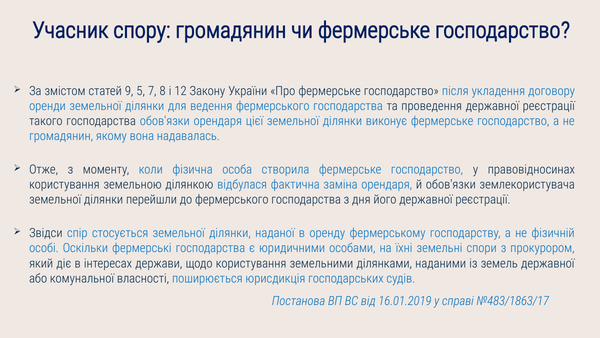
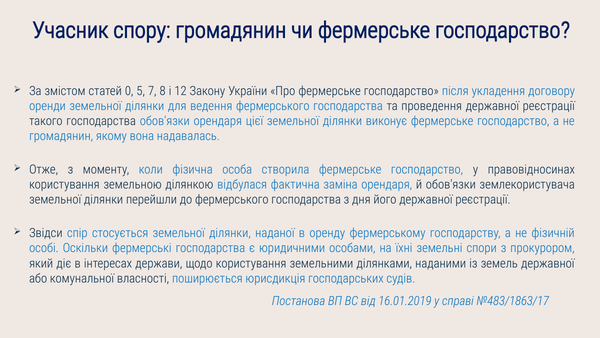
9: 9 -> 0 (129, 91)
